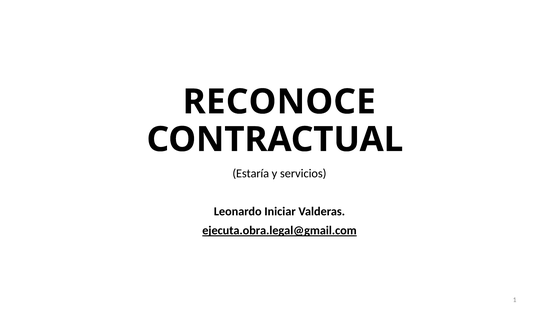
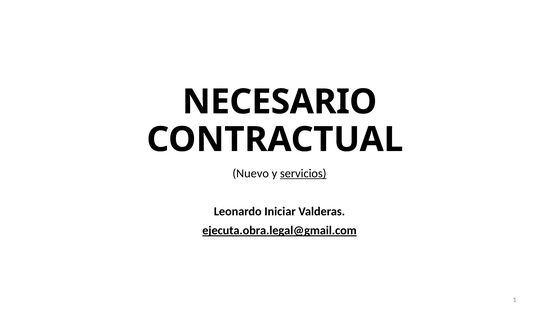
RECONOCE: RECONOCE -> NECESARIO (280, 102)
Estaría: Estaría -> Nuevo (251, 174)
servicios underline: none -> present (303, 174)
